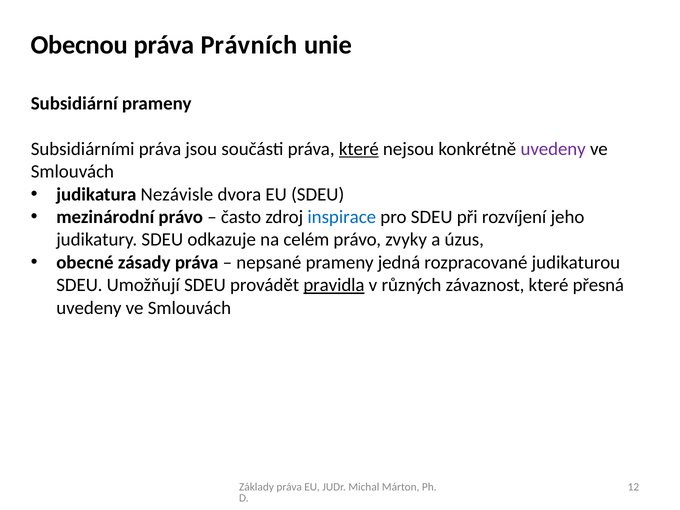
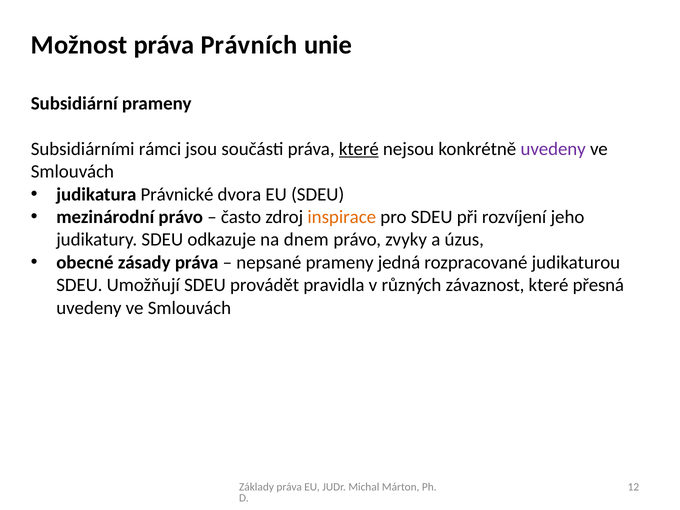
Obecnou: Obecnou -> Možnost (79, 45)
Subsidiárními práva: práva -> rámci (160, 149)
Nezávisle: Nezávisle -> Právnické (177, 194)
inspirace colour: blue -> orange (342, 217)
celém: celém -> dnem (306, 240)
pravidla underline: present -> none (334, 285)
